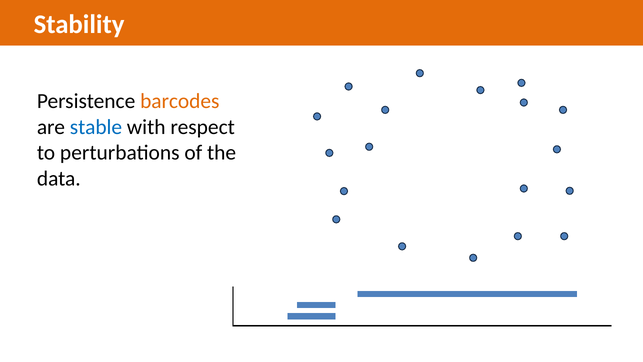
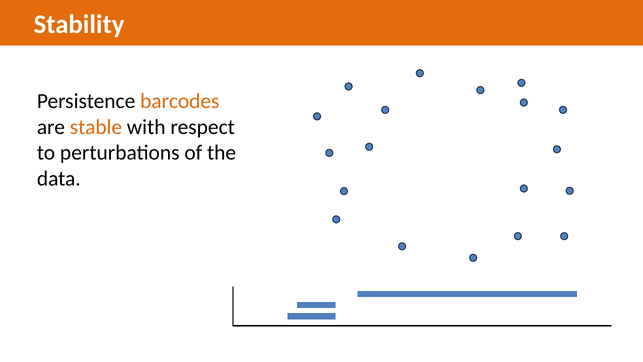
stable colour: blue -> orange (96, 127)
